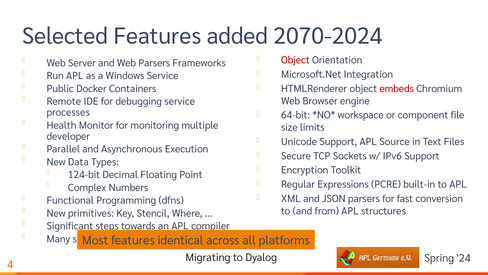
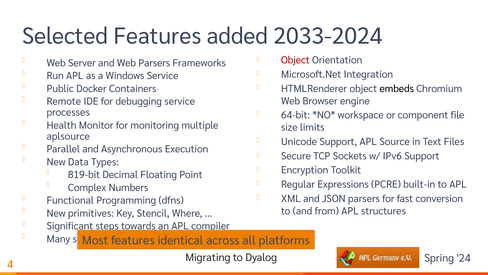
2070-2024: 2070-2024 -> 2033-2024 (328, 36)
embeds colour: red -> black (397, 89)
developer: developer -> aplsource (68, 136)
124-bit: 124-bit -> 819-bit (84, 175)
